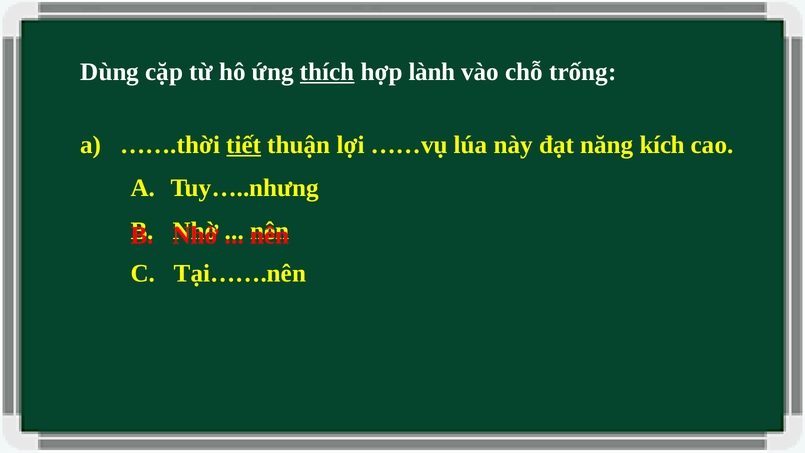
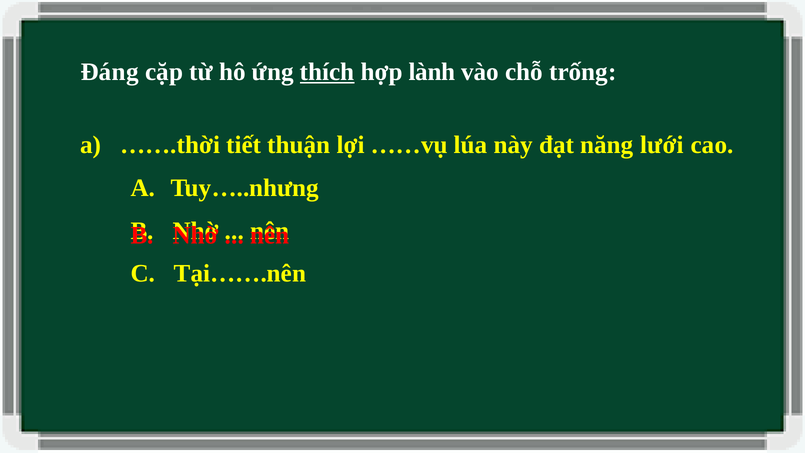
Dùng: Dùng -> Đáng (110, 72)
tiết underline: present -> none (244, 145)
kích: kích -> lưới (662, 145)
